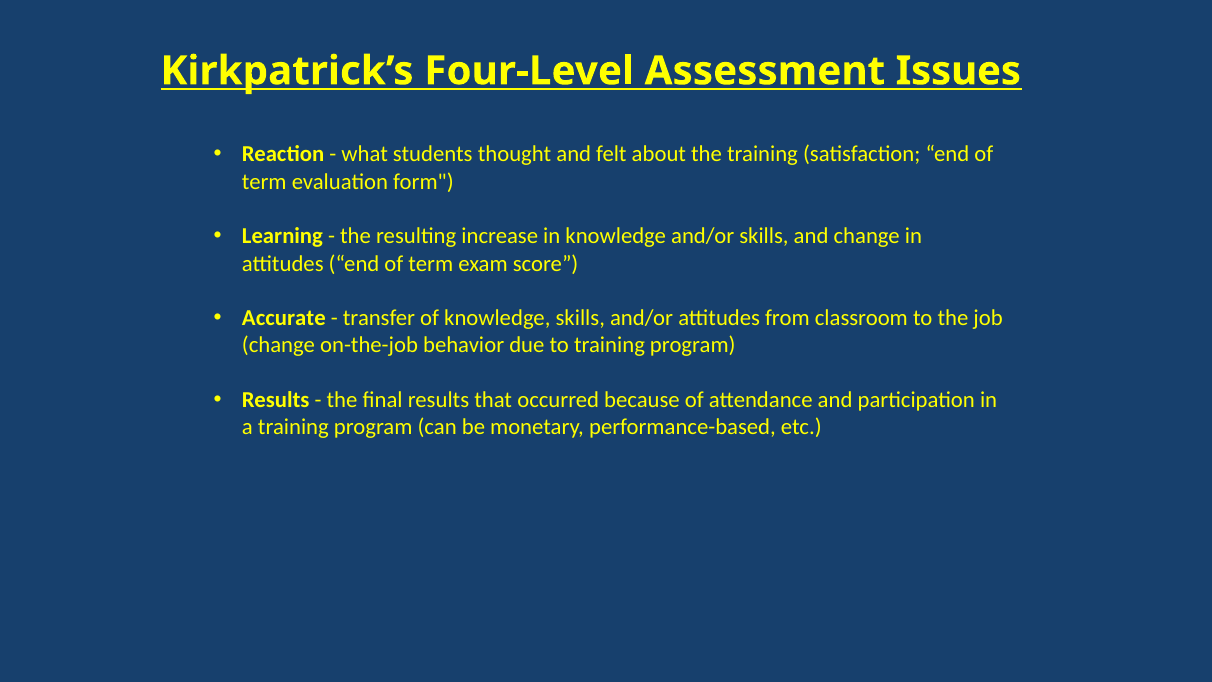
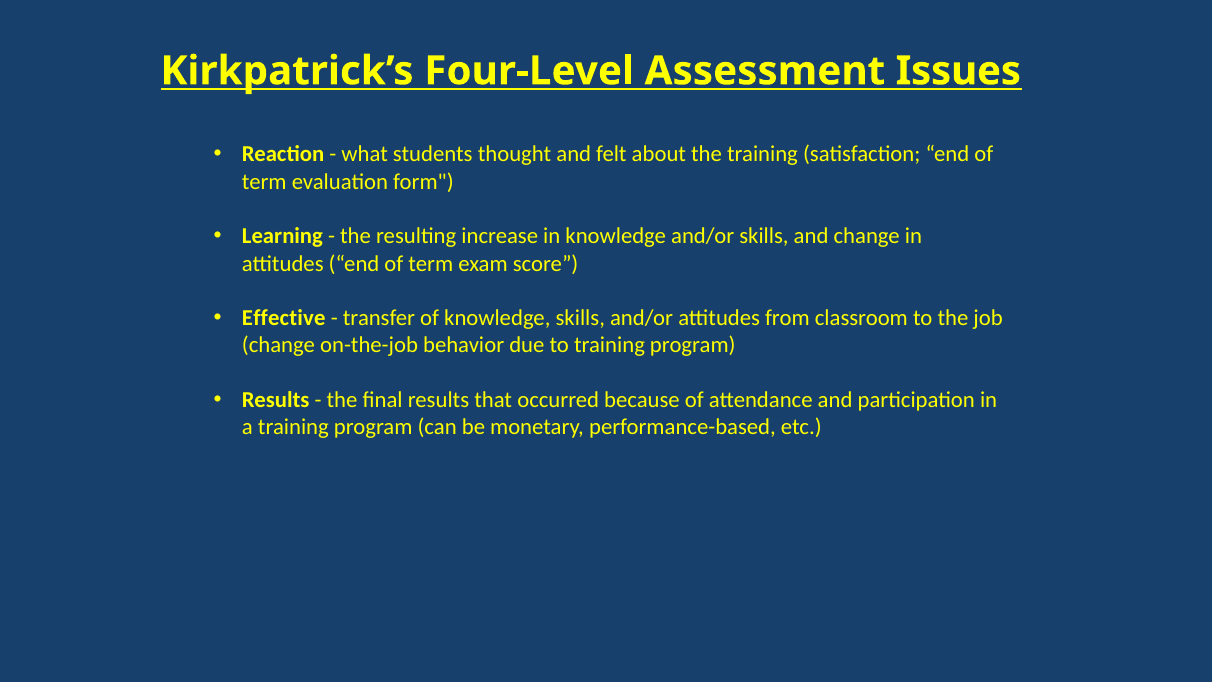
Accurate: Accurate -> Effective (284, 318)
